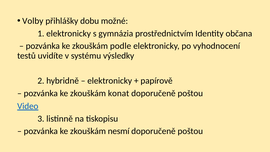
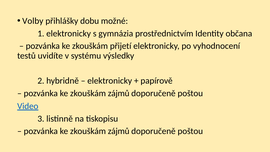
podle: podle -> přijetí (121, 46)
konat: konat -> zájmů (119, 93)
nesmí: nesmí -> zájmů (119, 131)
